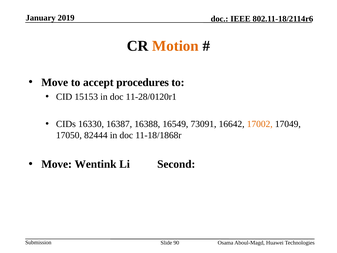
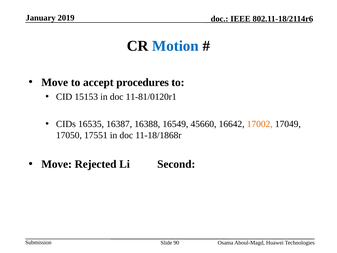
Motion colour: orange -> blue (175, 46)
11-28/0120r1: 11-28/0120r1 -> 11-81/0120r1 (151, 97)
16330: 16330 -> 16535 (91, 124)
73091: 73091 -> 45660 (203, 124)
82444: 82444 -> 17551 (96, 135)
Wentink: Wentink -> Rejected (96, 164)
